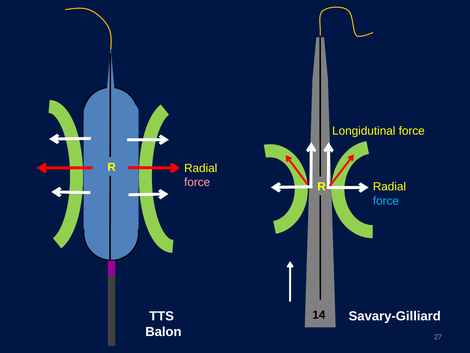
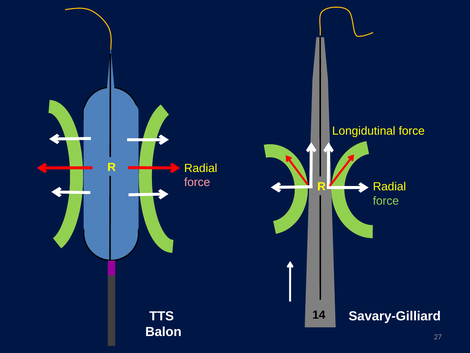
force colour: light blue -> light green (386, 201)
